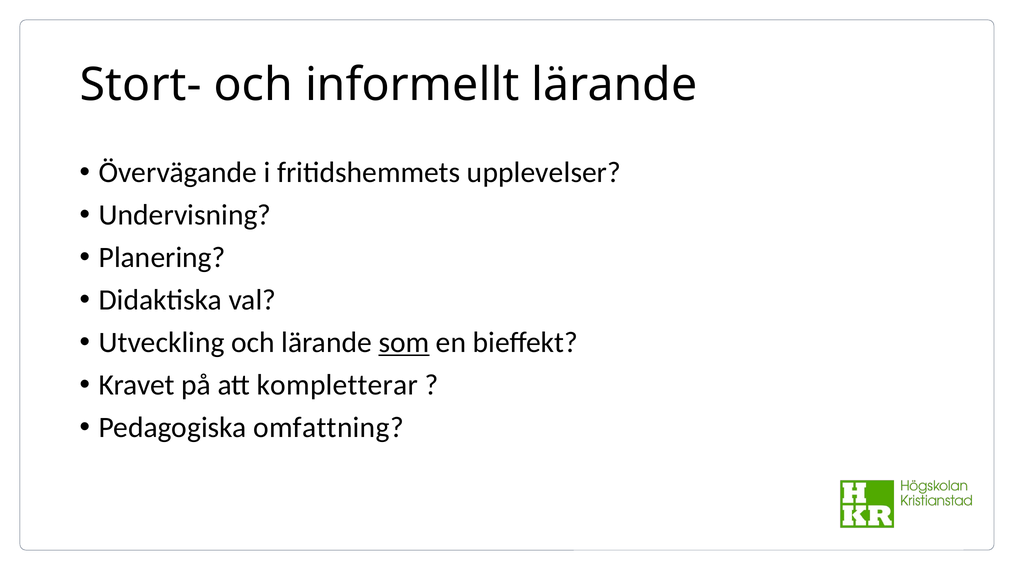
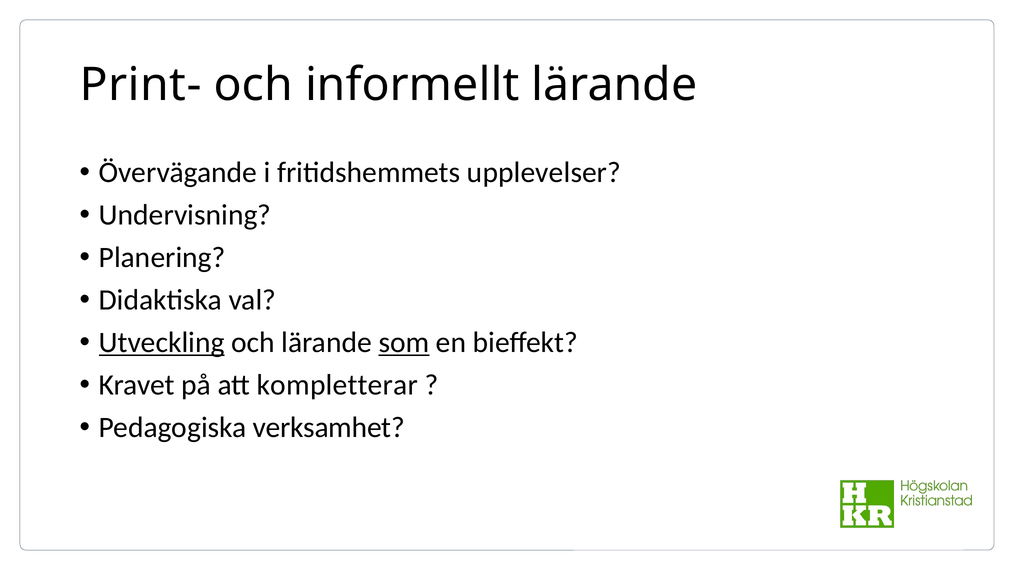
Stort-: Stort- -> Print- (141, 85)
Utveckling underline: none -> present (162, 343)
omfattning: omfattning -> verksamhet (329, 428)
